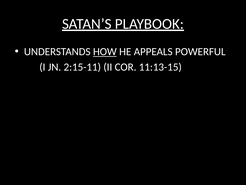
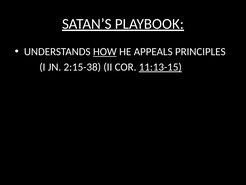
POWERFUL: POWERFUL -> PRINCIPLES (200, 52)
2:15-11: 2:15-11 -> 2:15-38 (82, 67)
11:13-15 underline: none -> present (160, 67)
